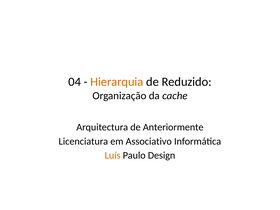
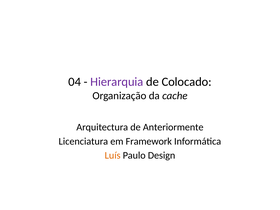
Hierarquia colour: orange -> purple (117, 82)
Reduzido: Reduzido -> Colocado (187, 82)
Associativo: Associativo -> Framework (149, 141)
